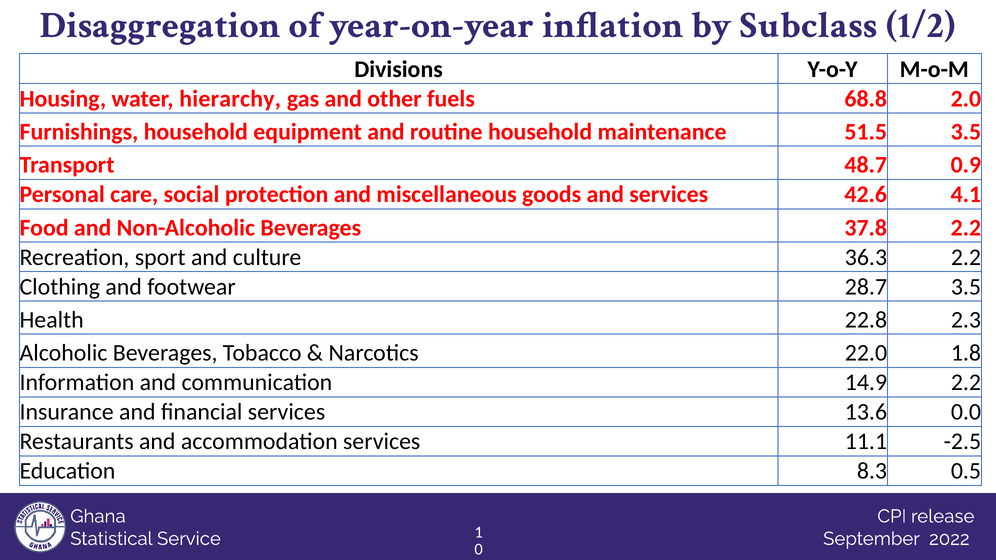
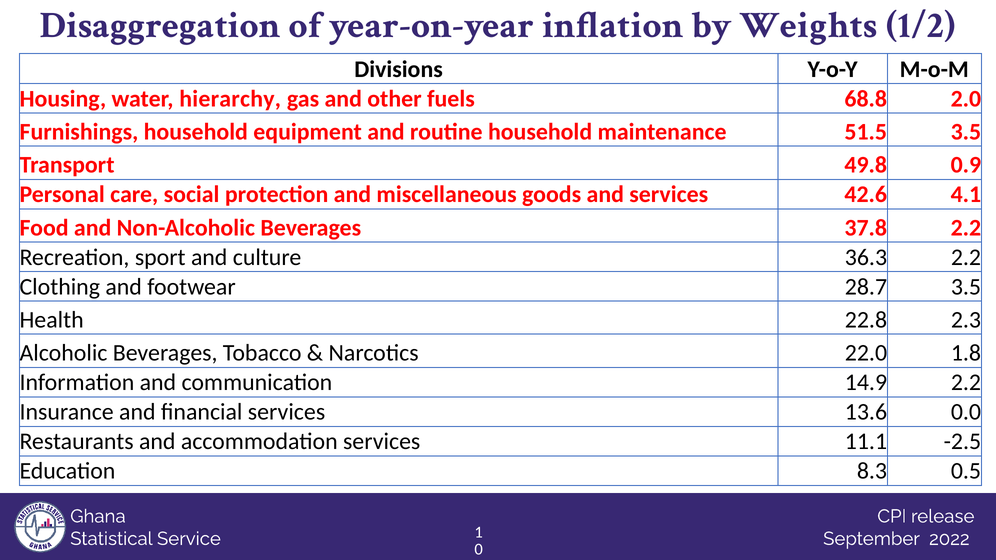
Subclass: Subclass -> Weights (809, 25)
48.7: 48.7 -> 49.8 (866, 165)
